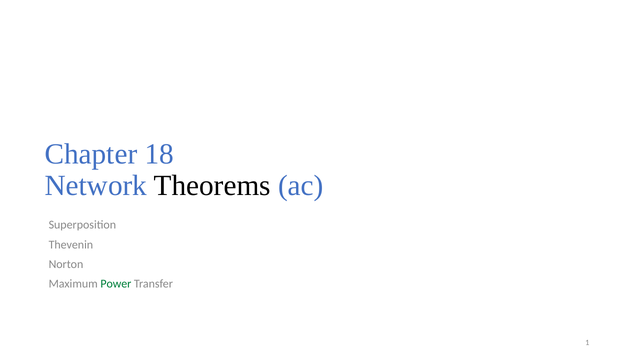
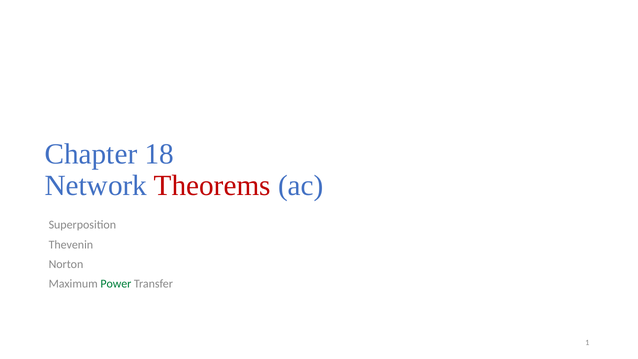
Theorems colour: black -> red (212, 185)
